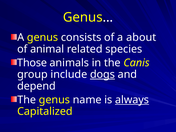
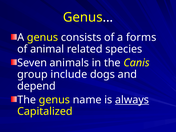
about: about -> forms (141, 37)
Those: Those -> Seven (32, 63)
dogs underline: present -> none (102, 74)
